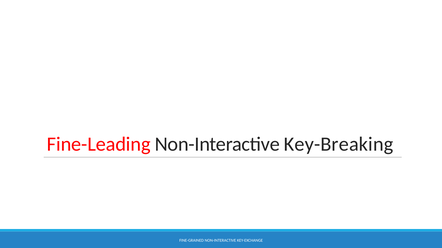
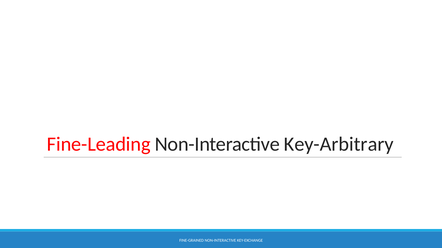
Key-Breaking: Key-Breaking -> Key-Arbitrary (339, 145)
